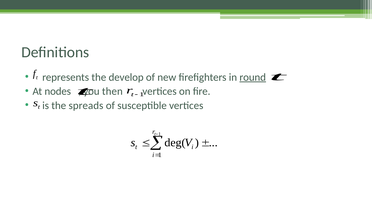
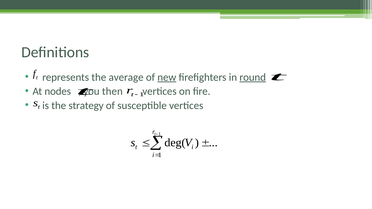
develop: develop -> average (126, 77)
new underline: none -> present (167, 77)
spreads: spreads -> strategy (86, 106)
